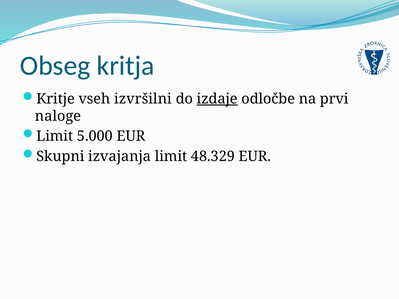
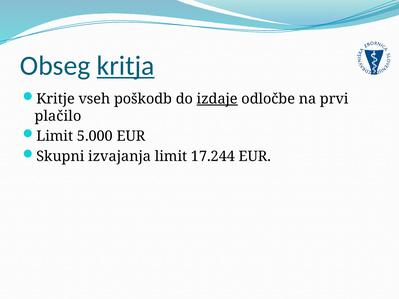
kritja underline: none -> present (126, 66)
izvršilni: izvršilni -> poškodb (143, 99)
naloge: naloge -> plačilo (58, 116)
48.329: 48.329 -> 17.244 (213, 156)
